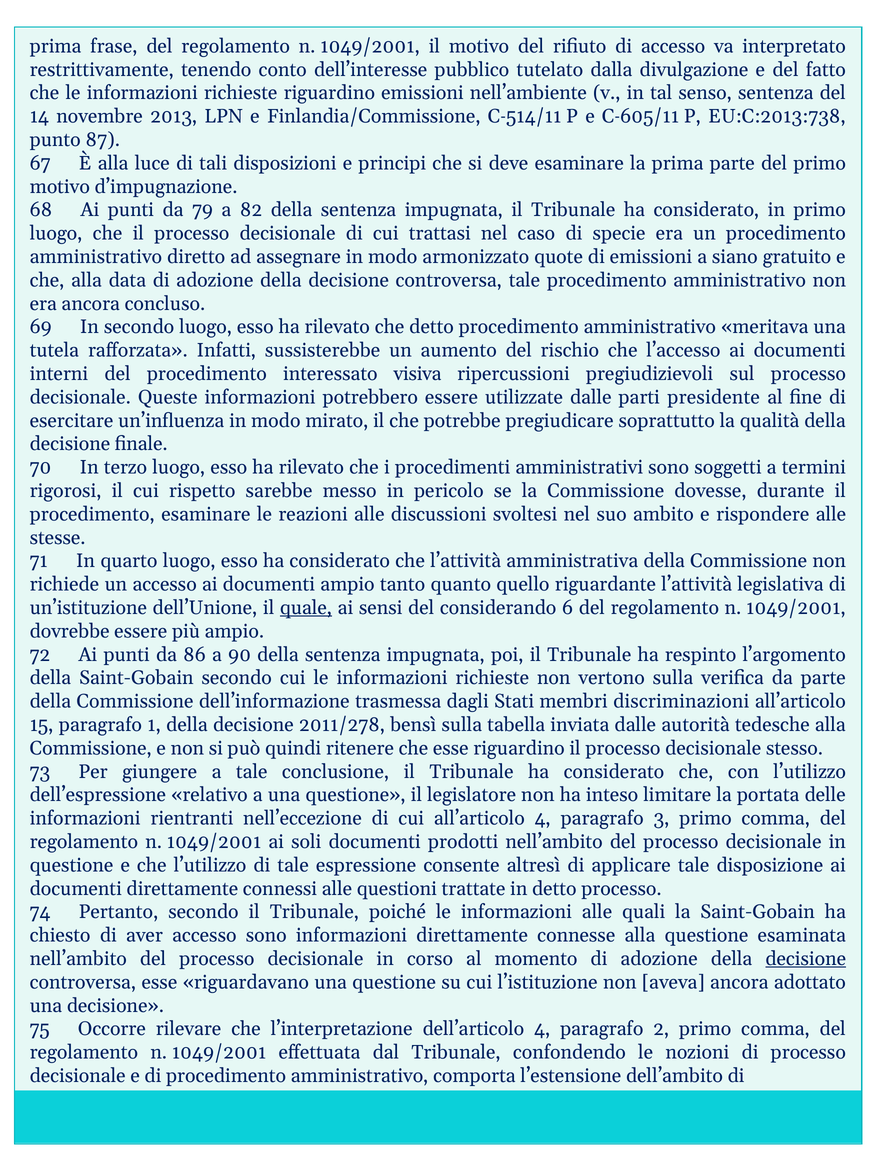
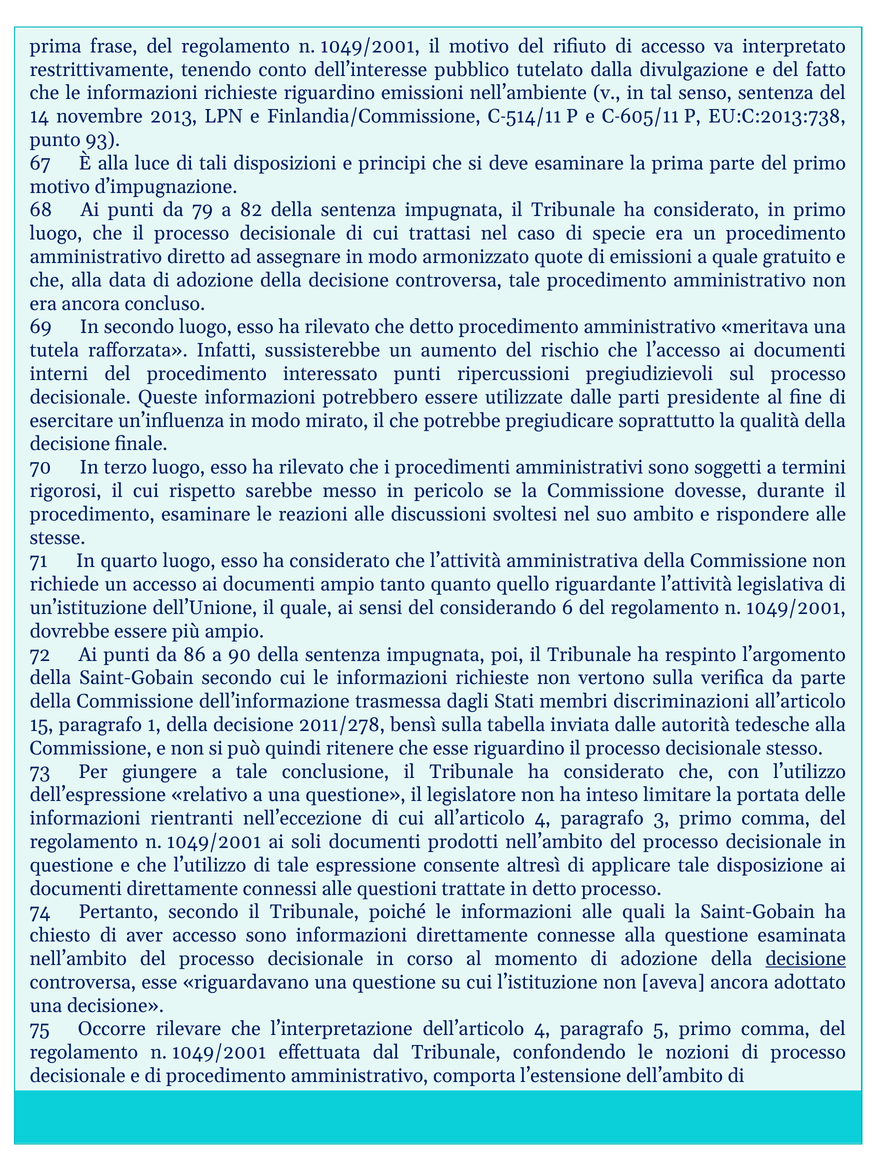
87: 87 -> 93 (103, 140)
a siano: siano -> quale (735, 257)
interessato visiva: visiva -> punti (417, 374)
quale underline: present -> none (306, 607)
2: 2 -> 5 (661, 1028)
